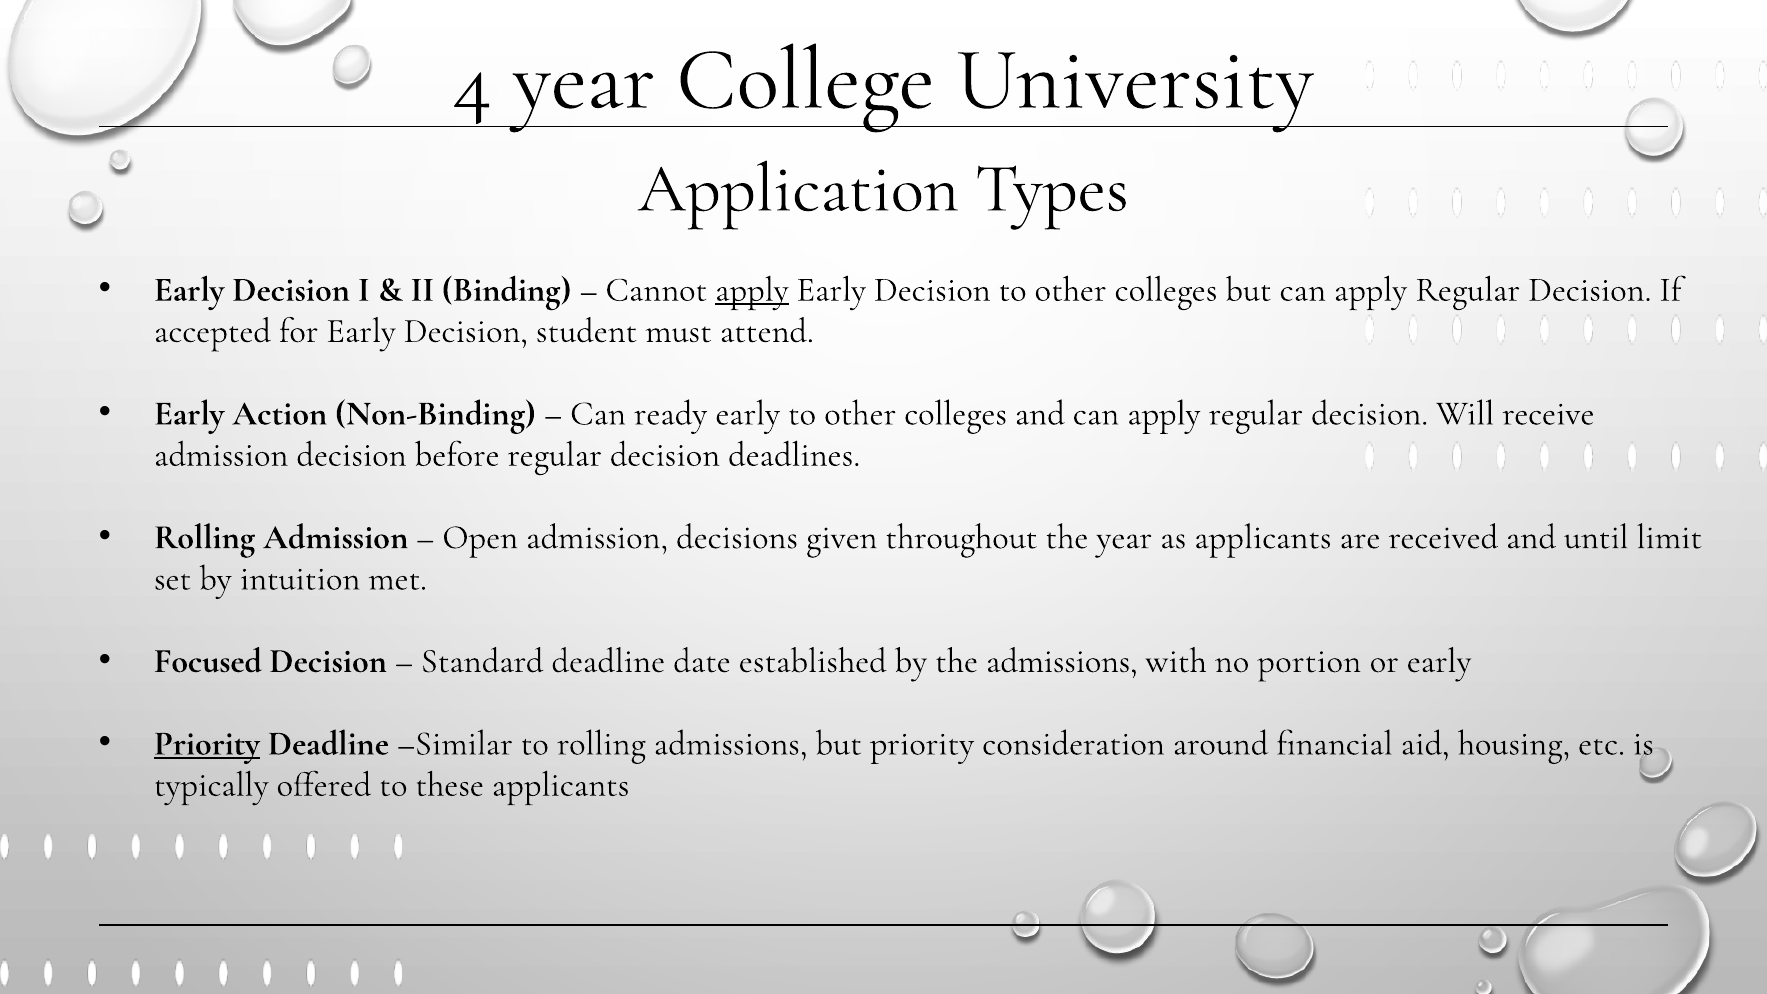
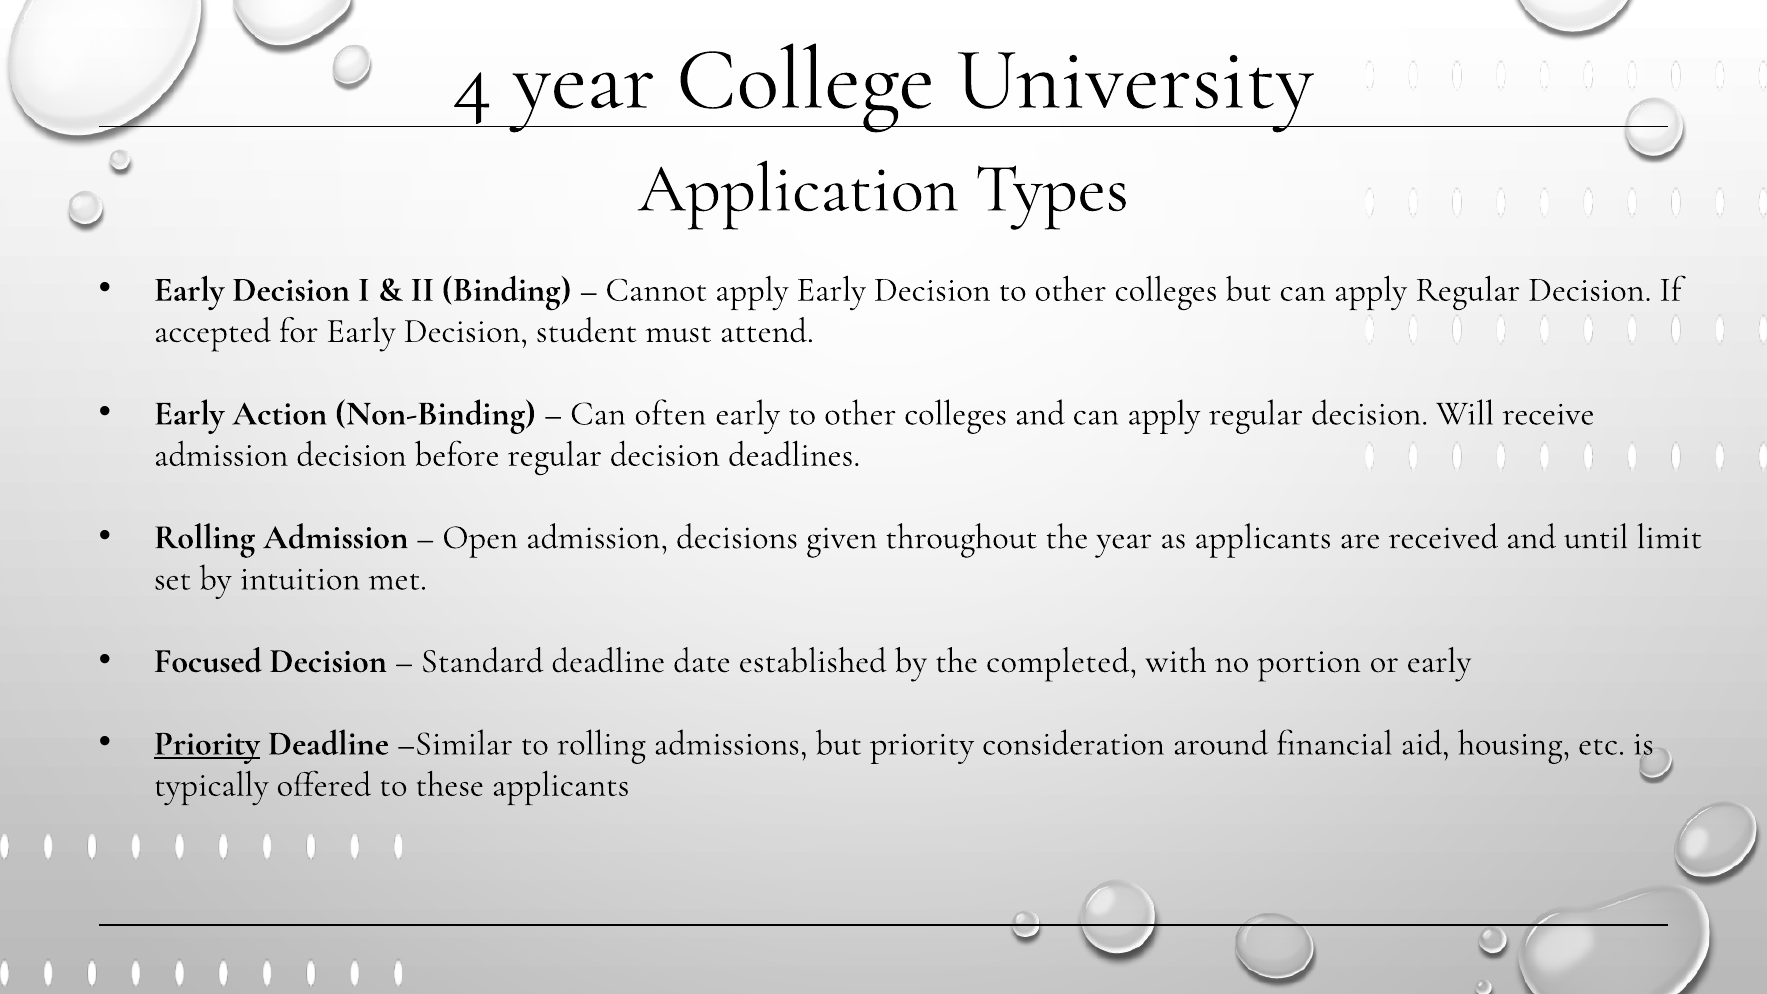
apply underline: present -> none (752, 289)
ready: ready -> often (670, 413)
the admissions: admissions -> completed (1062, 661)
